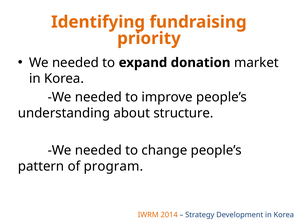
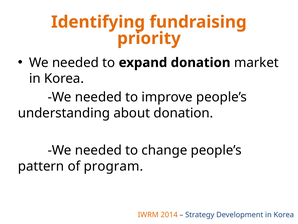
about structure: structure -> donation (183, 113)
